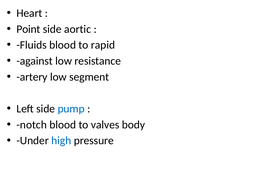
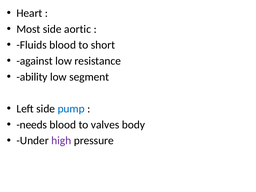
Point: Point -> Most (28, 29)
rapid: rapid -> short (103, 45)
artery: artery -> ability (32, 77)
notch: notch -> needs (32, 125)
high colour: blue -> purple (61, 141)
